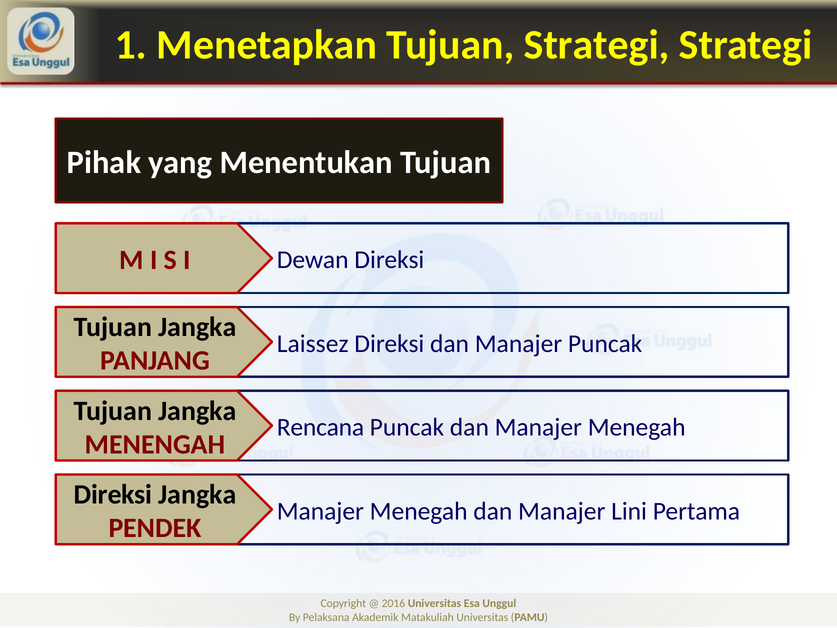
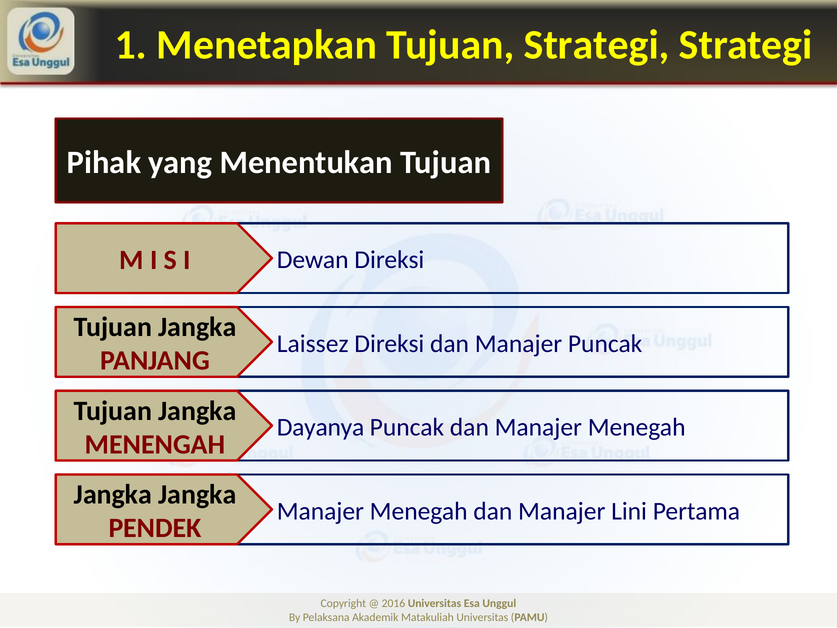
Rencana: Rencana -> Dayanya (321, 427)
Direksi: Direksi -> Jangka (113, 494)
